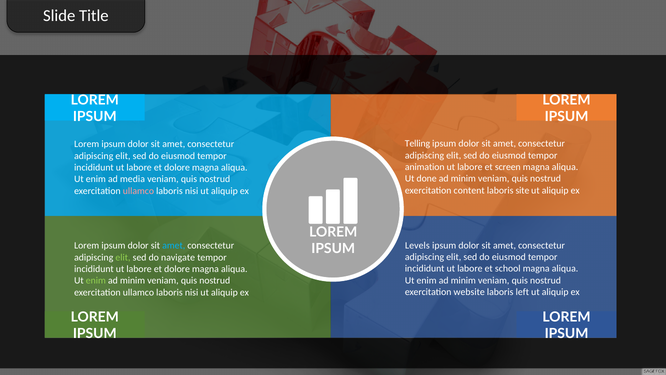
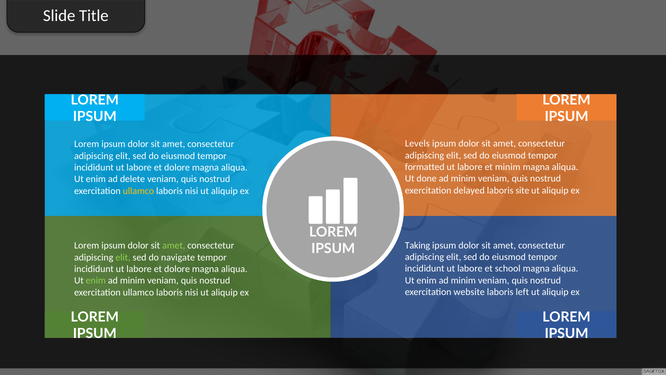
Telling: Telling -> Levels (417, 144)
animation: animation -> formatted (425, 167)
et screen: screen -> minim (508, 167)
media: media -> delete (133, 179)
content: content -> delayed (469, 190)
ullamco colour: pink -> yellow (138, 191)
Levels: Levels -> Taking (418, 245)
amet colour: light blue -> light green (174, 245)
